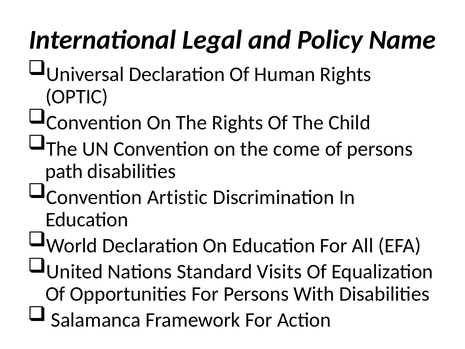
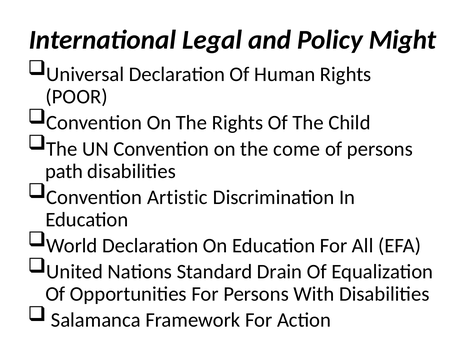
Name: Name -> Might (402, 40)
OPTIC: OPTIC -> POOR (77, 97)
Visits: Visits -> Drain (279, 272)
